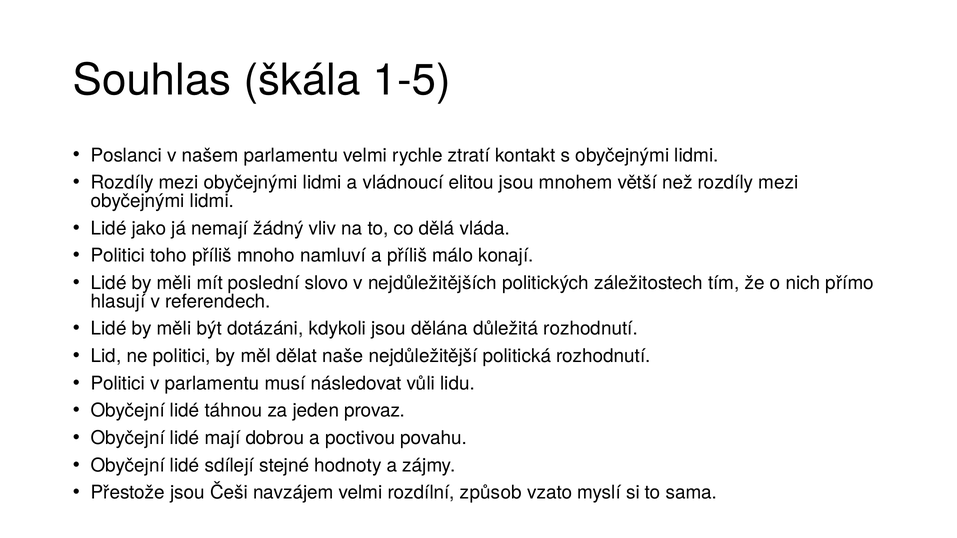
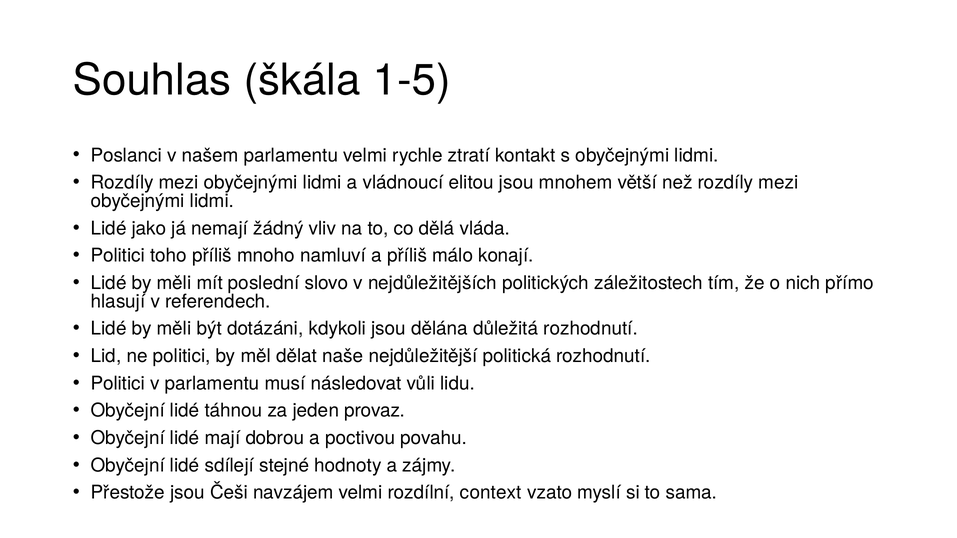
způsob: způsob -> context (491, 493)
